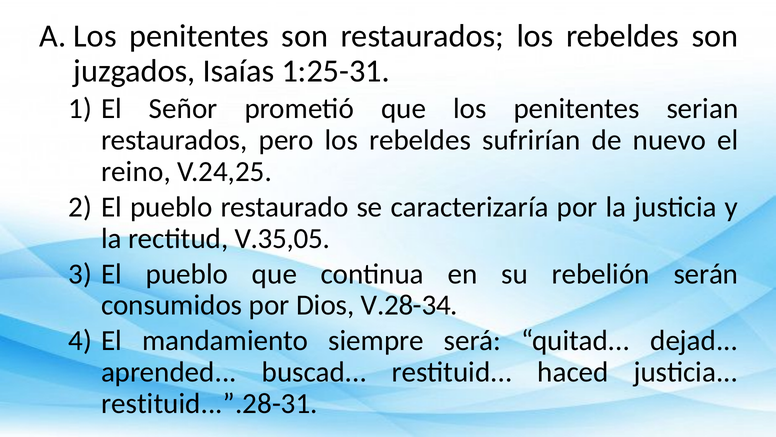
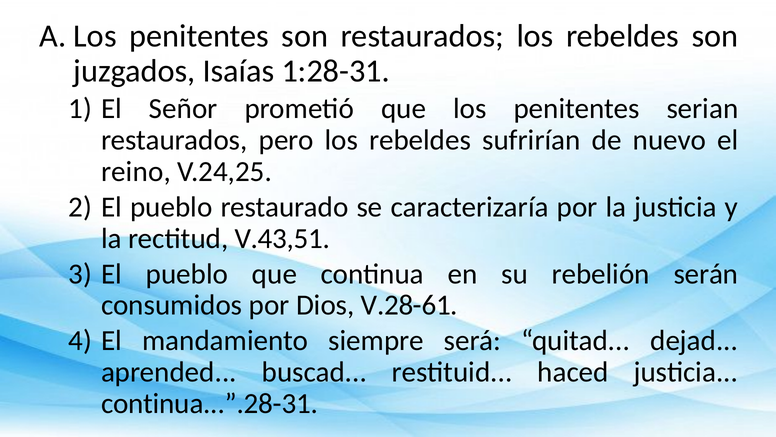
1:25-31: 1:25-31 -> 1:28-31 (336, 71)
V.35,05: V.35,05 -> V.43,51 (282, 238)
V.28-34: V.28-34 -> V.28-61 (409, 305)
restituid...”.28-31: restituid...”.28-31 -> continua...”.28-31 (210, 403)
